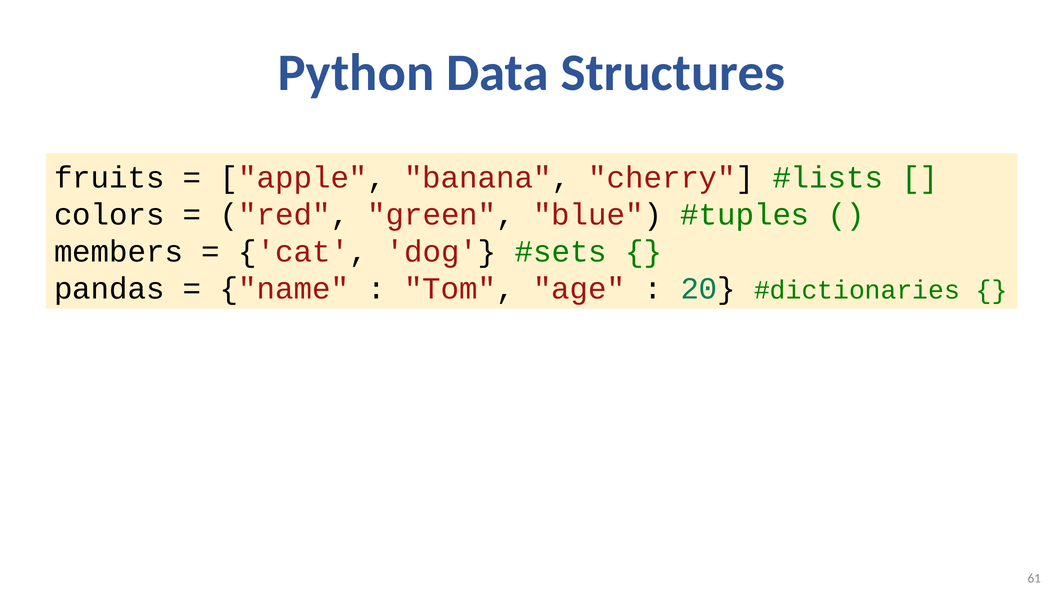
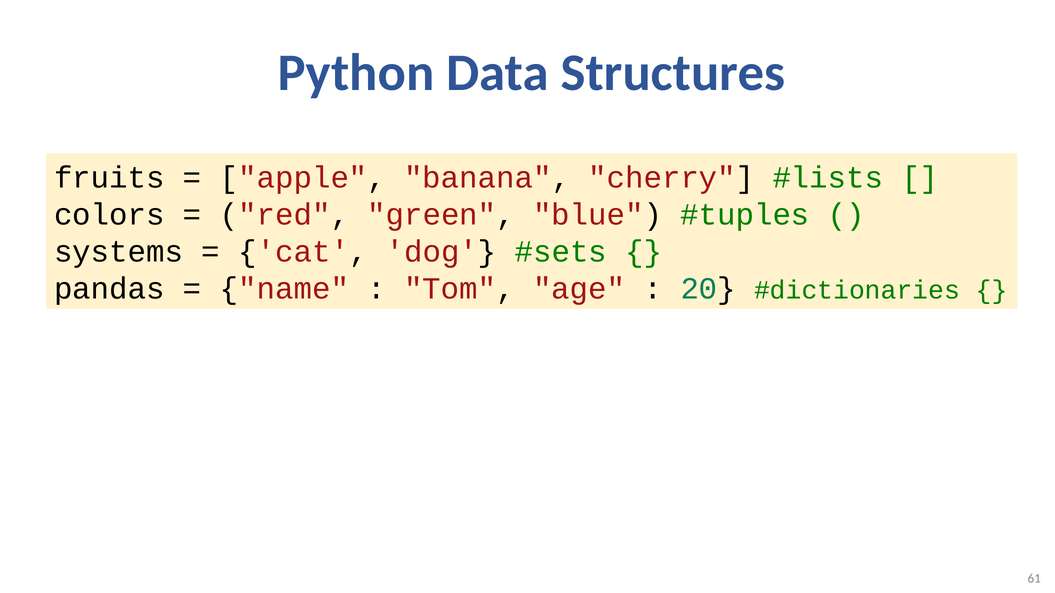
members: members -> systems (119, 252)
